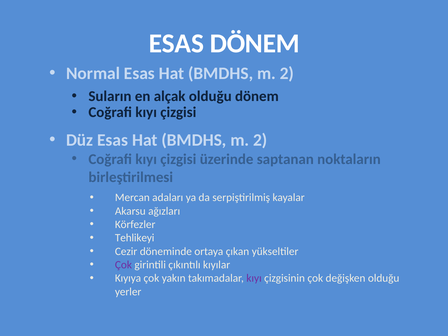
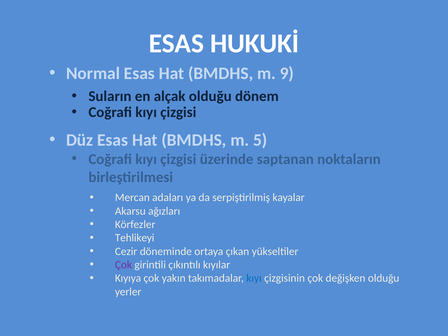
ESAS DÖNEM: DÖNEM -> HUKUKİ (255, 43)
2: 2 -> 9 (287, 73)
2: 2 -> 5 (260, 140)
kıyı colour: purple -> blue (254, 278)
